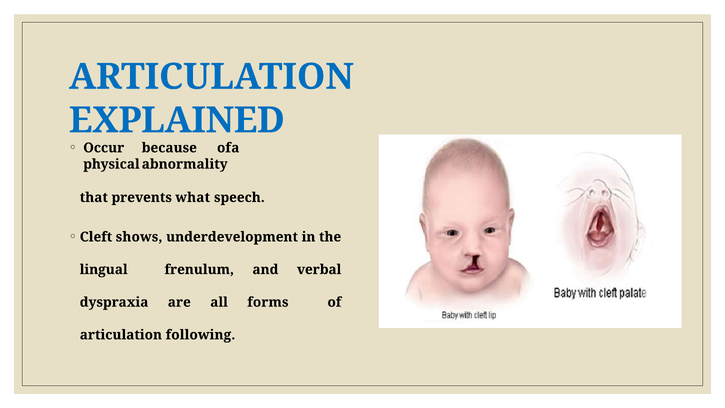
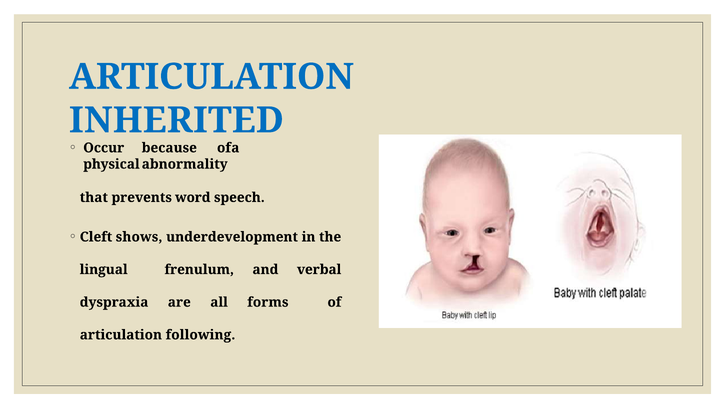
EXPLAINED: EXPLAINED -> INHERITED (176, 120)
what: what -> word (193, 197)
